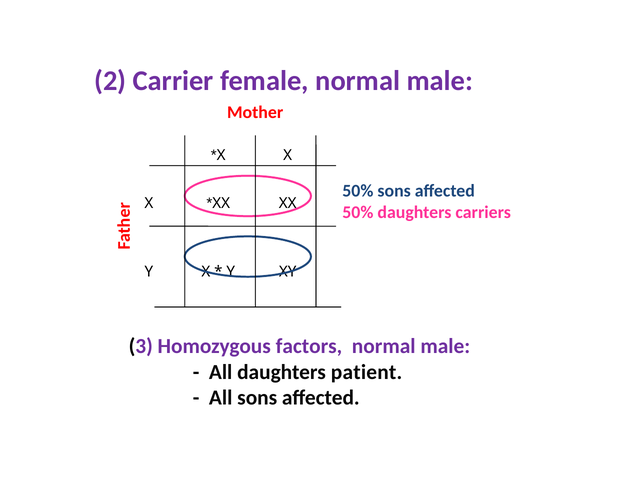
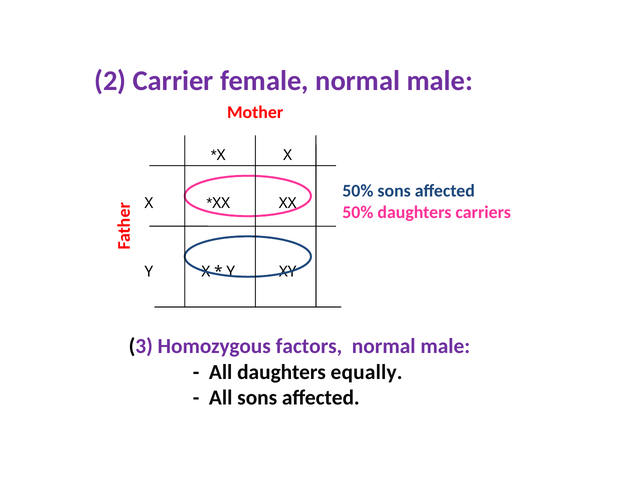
patient: patient -> equally (367, 372)
